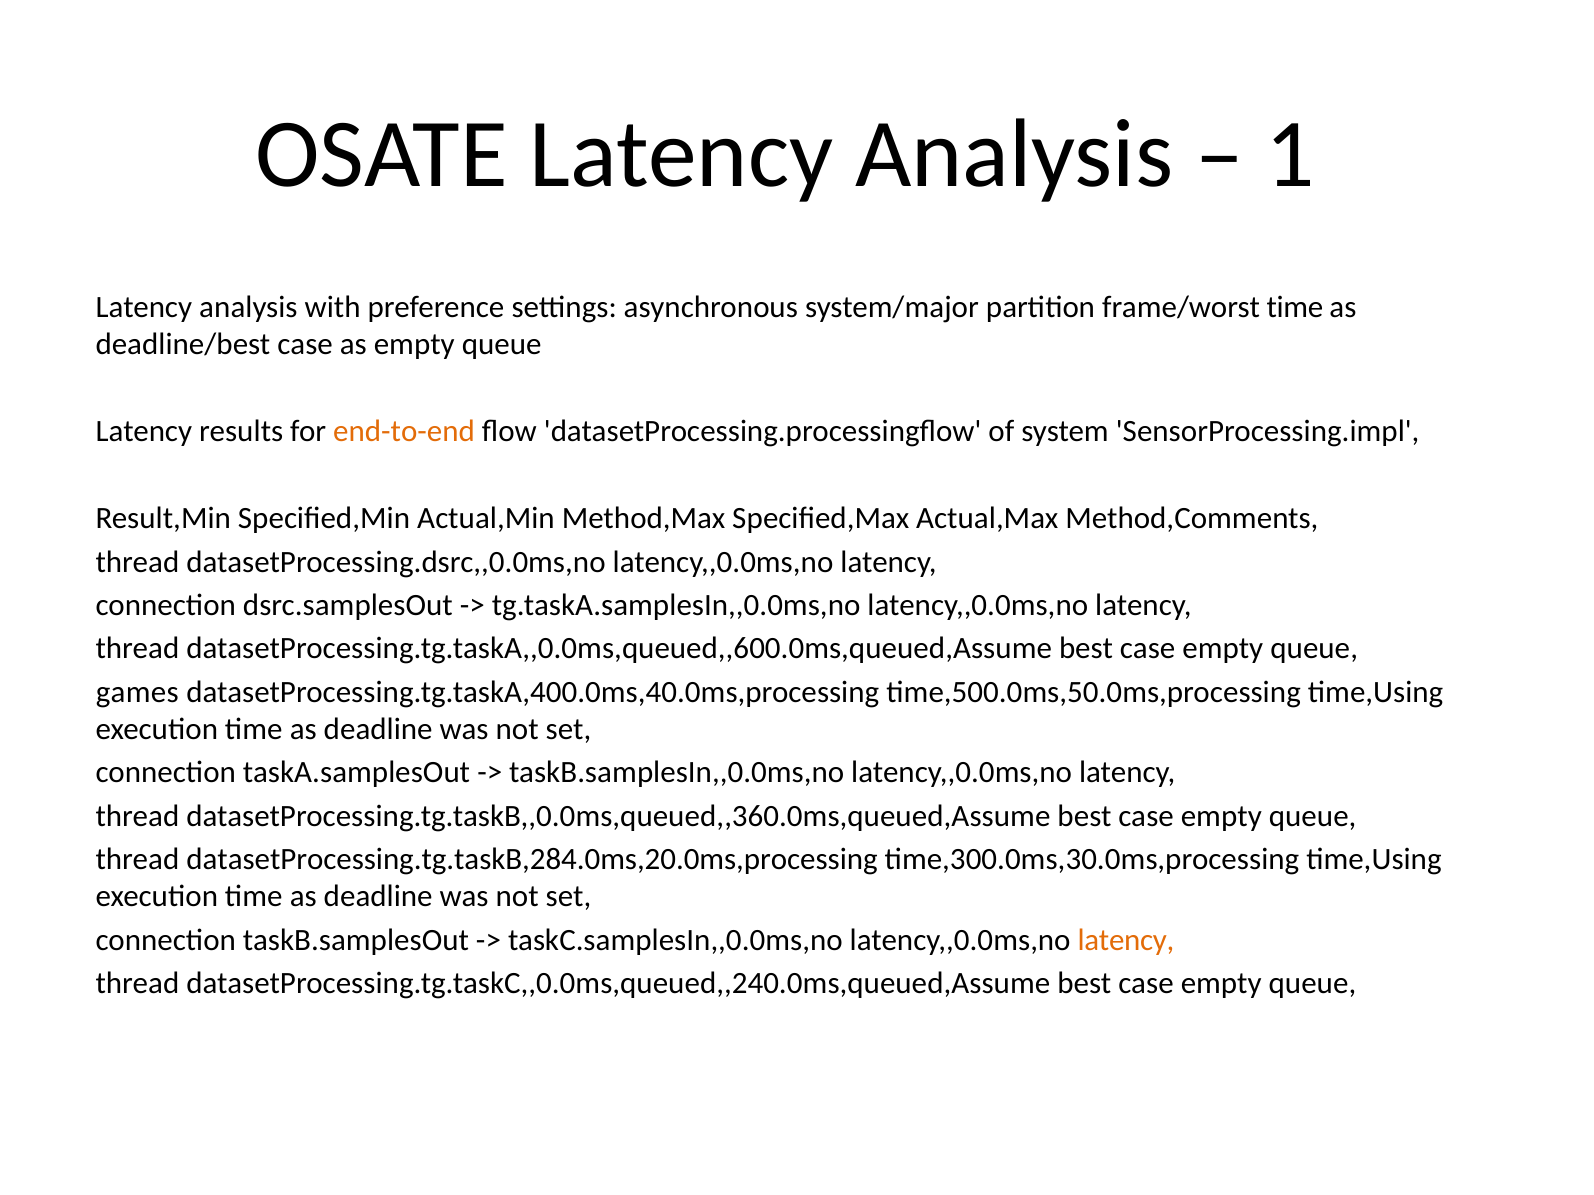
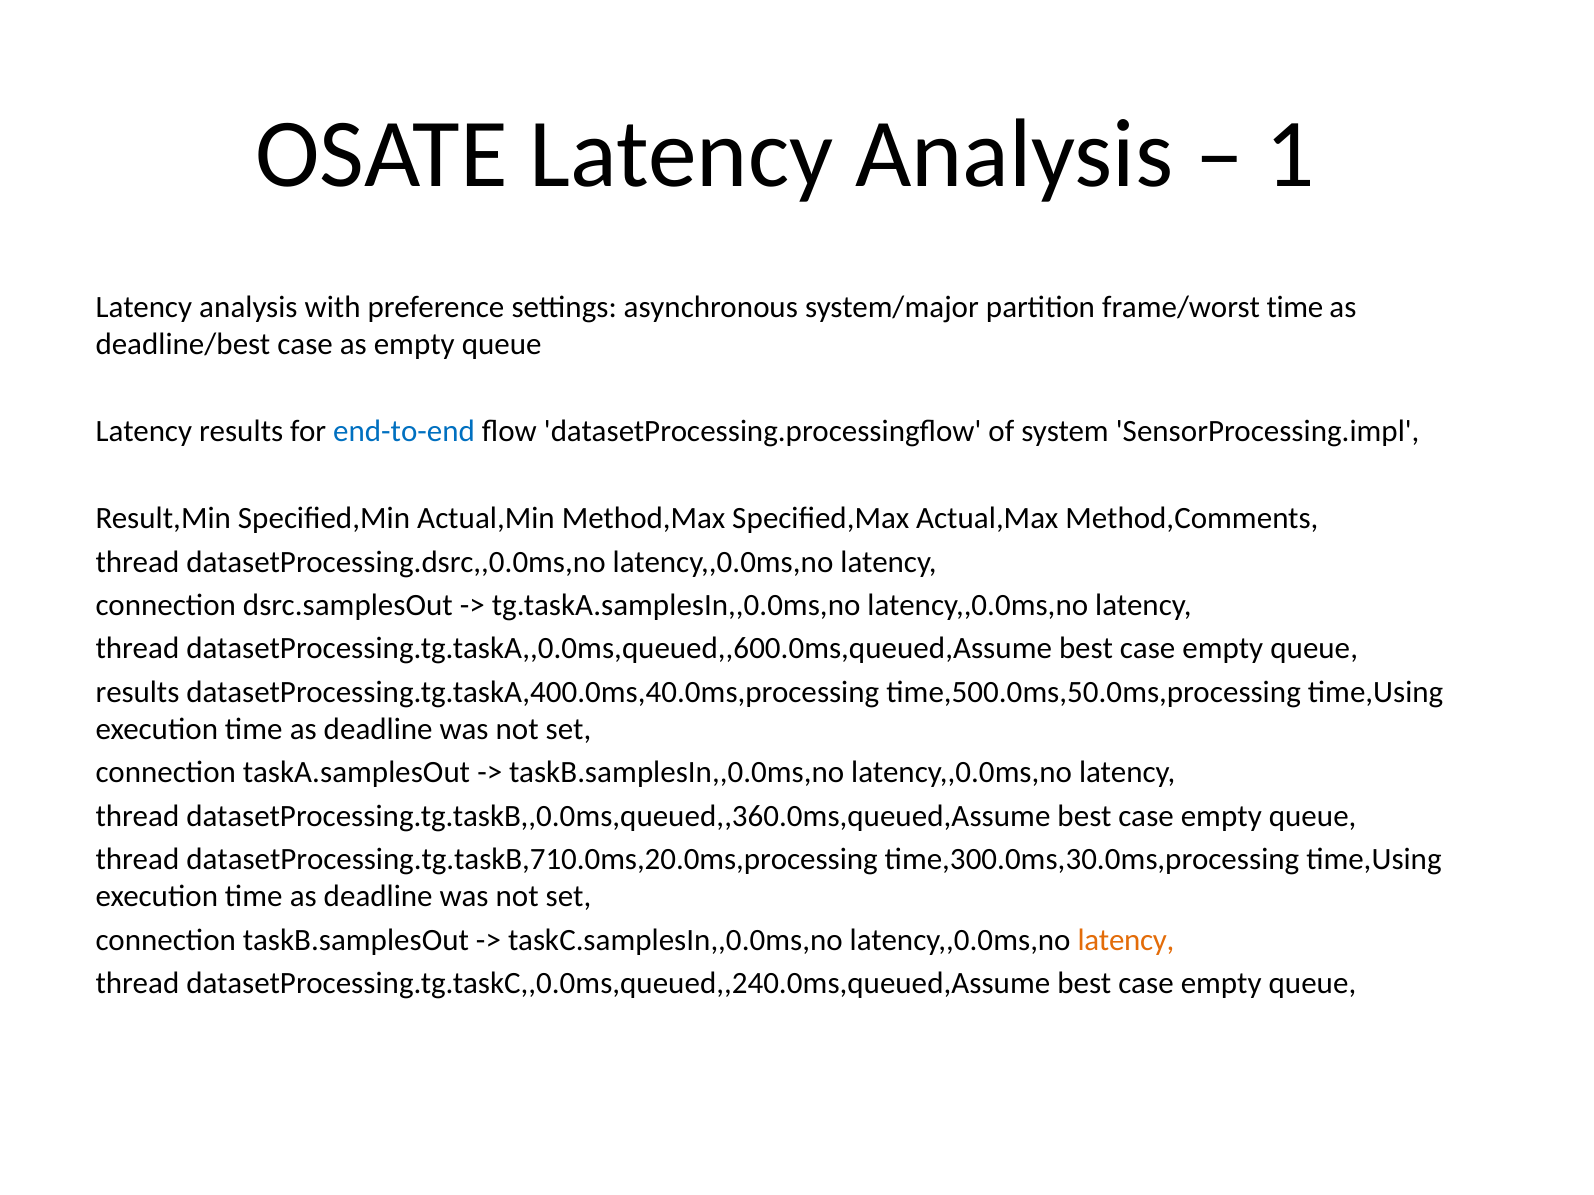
end-to-end colour: orange -> blue (404, 432)
games: games -> results (138, 692)
datasetProcessing.tg.taskB,284.0ms,20.0ms,processing: datasetProcessing.tg.taskB,284.0ms,20.0ms,processing -> datasetProcessing.tg.taskB,710.0ms,20.0ms,processing (532, 860)
